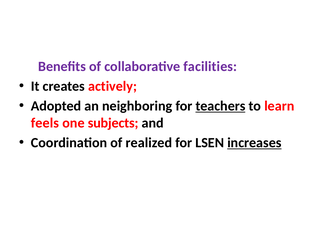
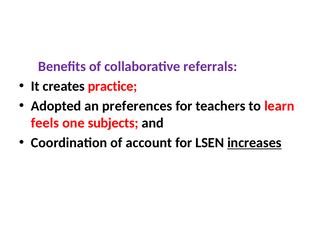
facilities: facilities -> referrals (210, 67)
actively: actively -> practice (113, 86)
neighboring: neighboring -> preferences (137, 106)
teachers underline: present -> none (220, 106)
realized: realized -> account (149, 143)
